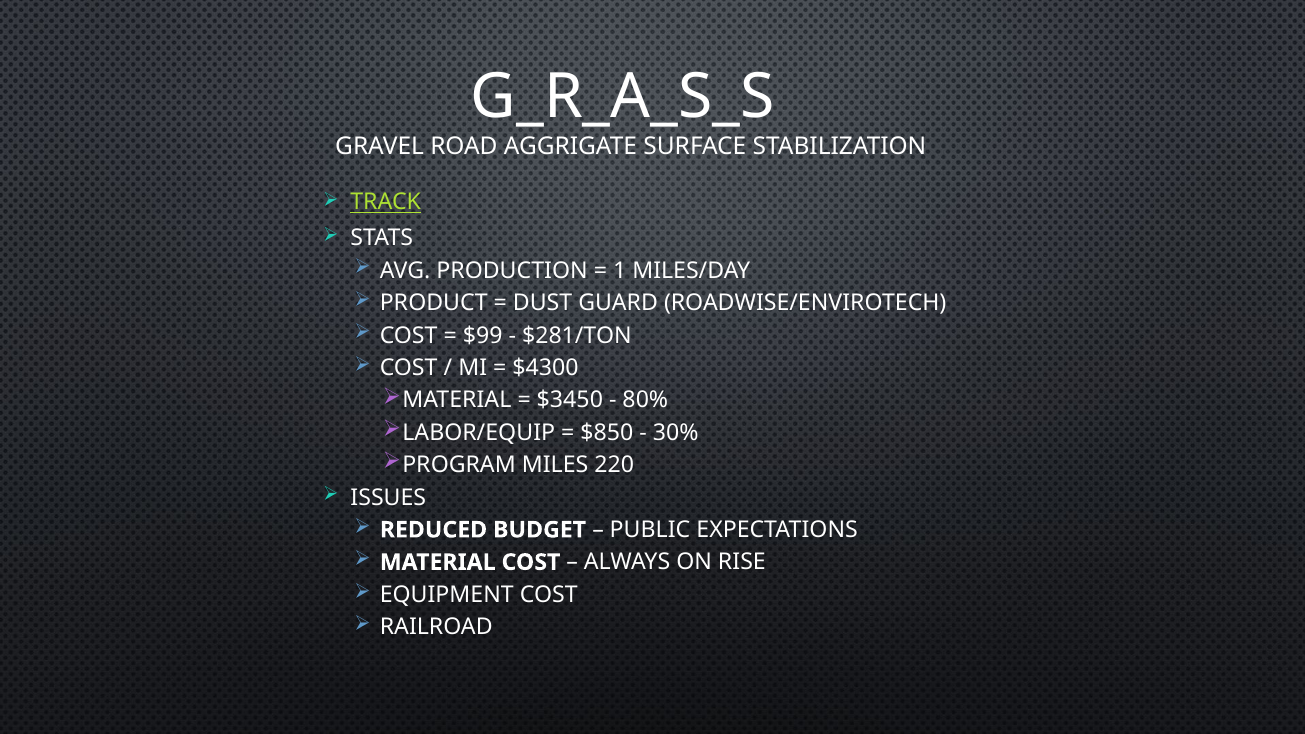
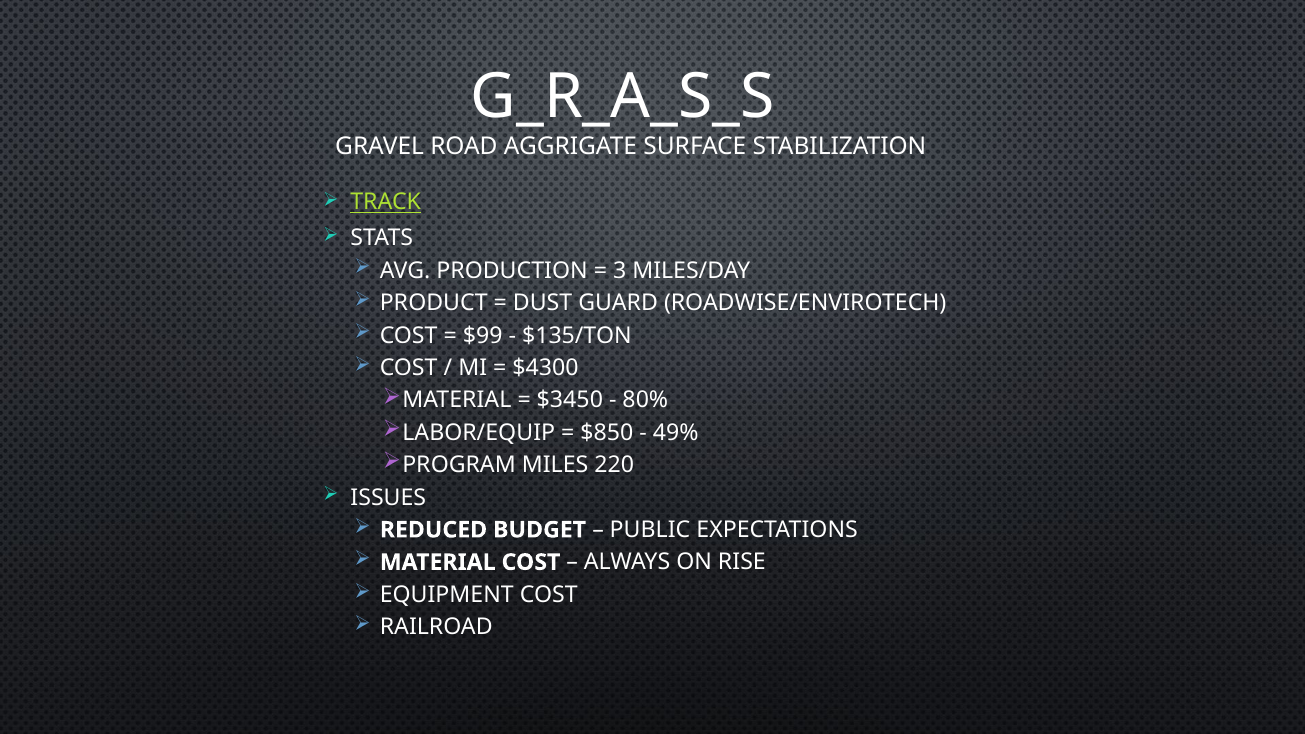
1: 1 -> 3 (620, 271)
$281/TON: $281/TON -> $135/TON (577, 335)
30%: 30% -> 49% (676, 433)
